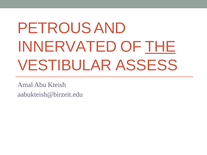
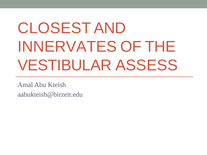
PETROUS: PETROUS -> CLOSEST (54, 28)
INNERVATED: INNERVATED -> INNERVATES (67, 47)
THE underline: present -> none (160, 47)
